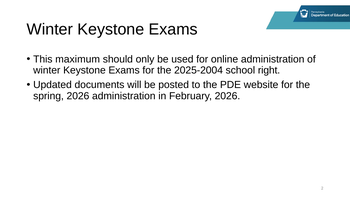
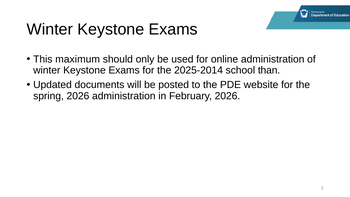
2025-2004: 2025-2004 -> 2025-2014 (199, 70)
right: right -> than (269, 70)
